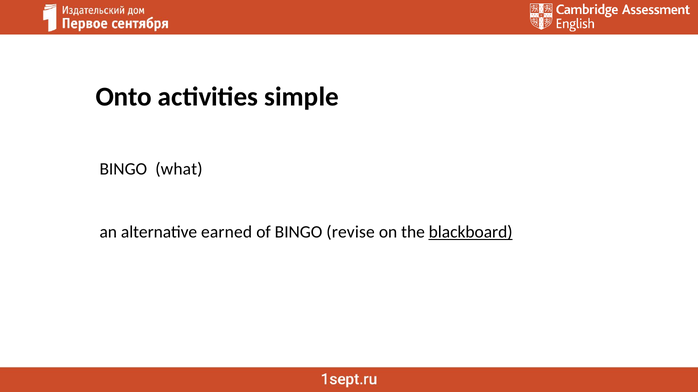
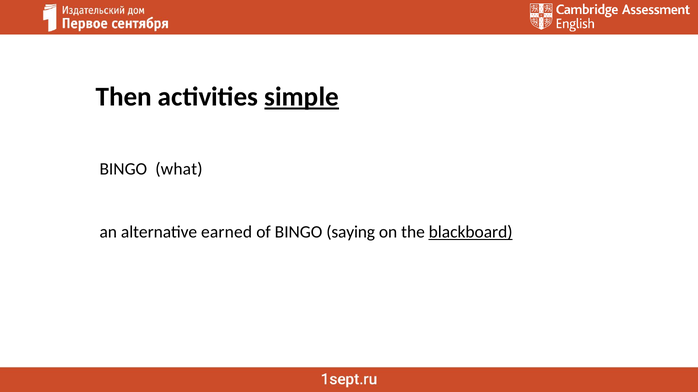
Onto: Onto -> Then (124, 97)
simple underline: none -> present (302, 97)
revise: revise -> saying (351, 232)
